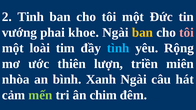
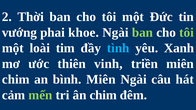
Tinh: Tinh -> Thời (31, 17)
ban colour: yellow -> light green (142, 33)
tôi colour: pink -> light green (187, 33)
Rộng: Rộng -> Xanh (179, 48)
lượn: lượn -> vinh (108, 64)
nhòa: nhòa -> chim (16, 80)
bình Xanh: Xanh -> Miên (101, 80)
